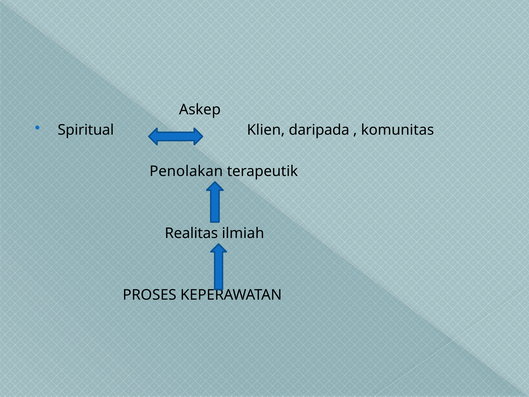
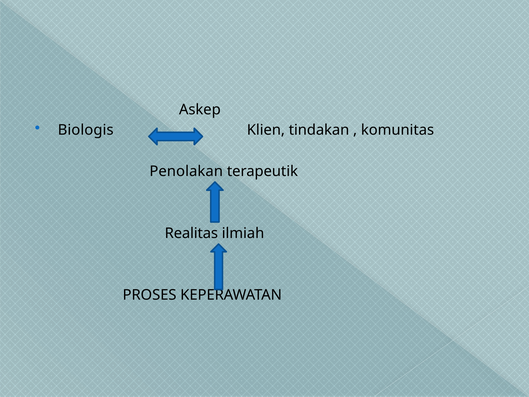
Spiritual: Spiritual -> Biologis (86, 130)
daripada: daripada -> tindakan (319, 130)
